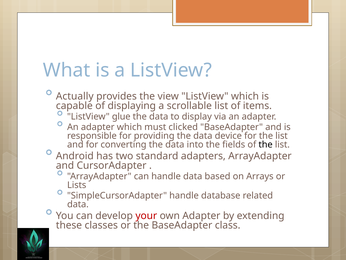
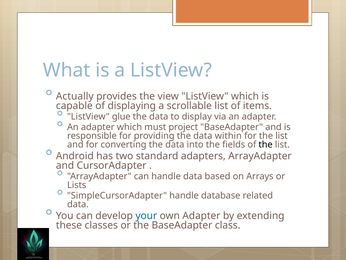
clicked: clicked -> project (183, 127)
device: device -> within (228, 136)
your colour: red -> blue (146, 215)
